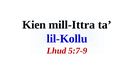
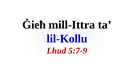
Kien: Kien -> Ġieħ (34, 25)
